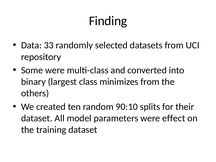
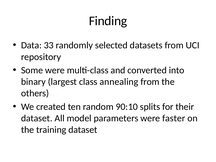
minimizes: minimizes -> annealing (119, 82)
effect: effect -> faster (174, 118)
